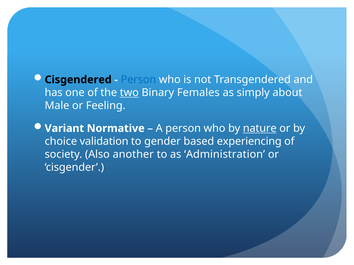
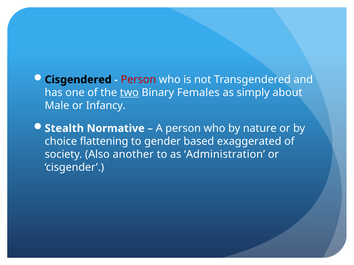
Person colour: blue -> red (138, 80)
Feeling: Feeling -> Infancy (106, 106)
Variant: Variant -> Stealth (64, 129)
nature underline: present -> none (260, 129)
validation: validation -> flattening (104, 142)
experiencing: experiencing -> exaggerated (249, 142)
